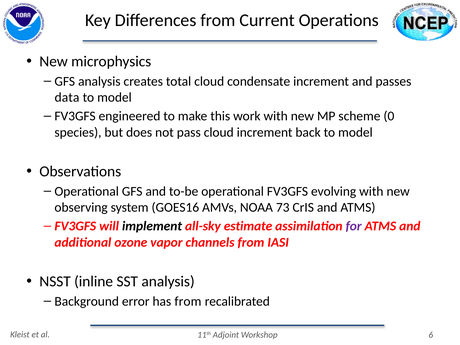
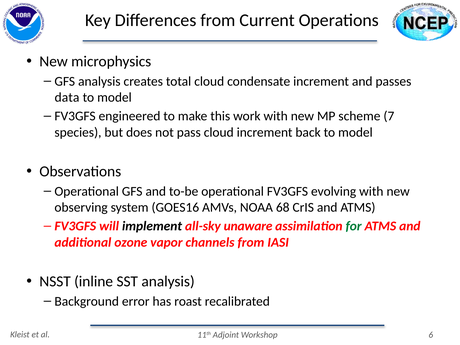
0: 0 -> 7 (389, 116)
73: 73 -> 68 (283, 207)
estimate: estimate -> unaware (248, 226)
for colour: purple -> green (354, 226)
has from: from -> roast (188, 301)
